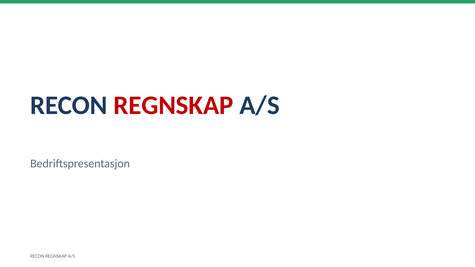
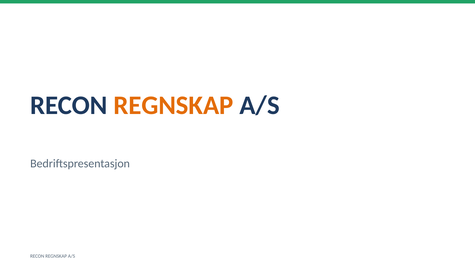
REGNSKAP colour: red -> orange (173, 105)
